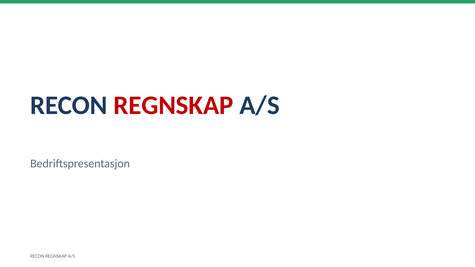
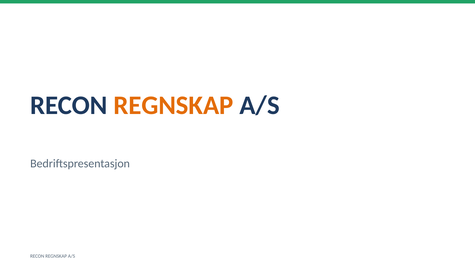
REGNSKAP colour: red -> orange (173, 105)
